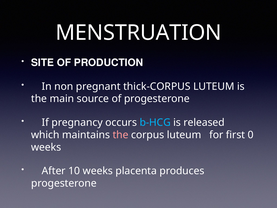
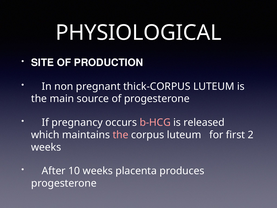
MENSTRUATION: MENSTRUATION -> PHYSIOLOGICAL (139, 33)
b-HCG colour: light blue -> pink (155, 122)
0: 0 -> 2 (251, 135)
